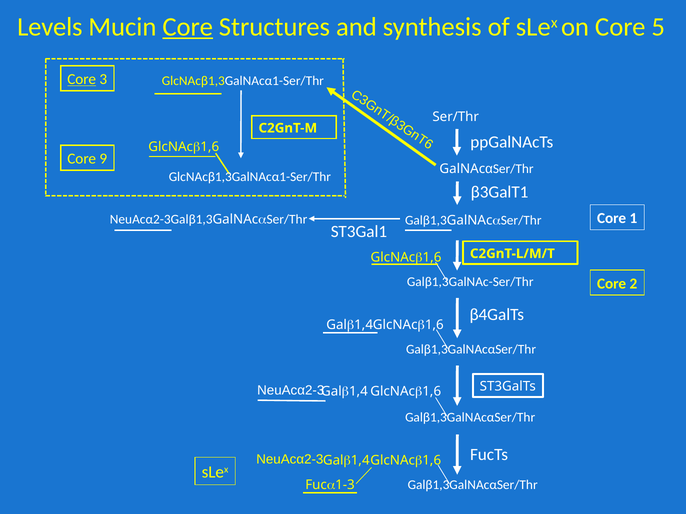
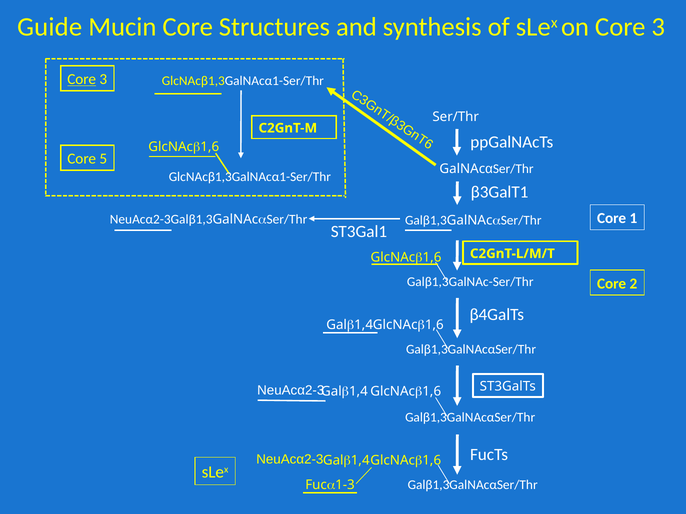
Levels: Levels -> Guide (50, 27)
Core underline: present -> none (188, 27)
on Core 5: 5 -> 3 (658, 27)
9: 9 -> 5 (103, 159)
